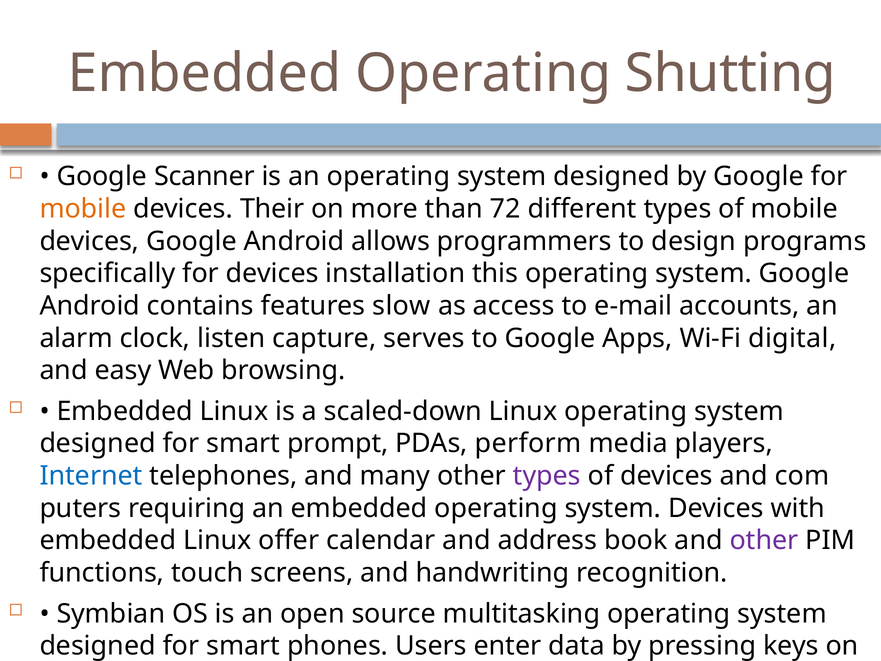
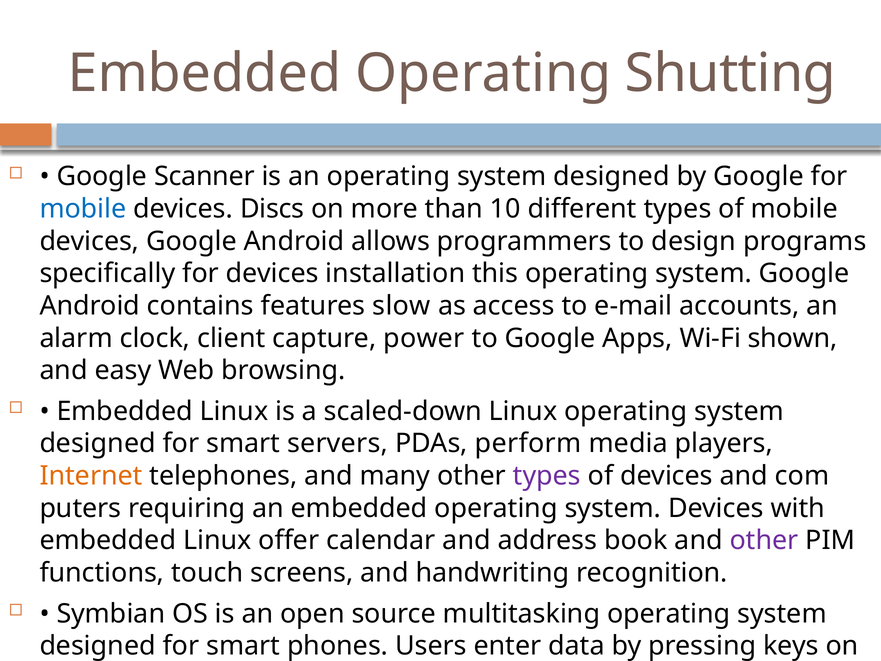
mobile colour: orange -> blue (83, 209)
Their: Their -> Discs (272, 209)
72: 72 -> 10 (505, 209)
listen: listen -> client (231, 338)
serves: serves -> power (424, 338)
digital: digital -> shown (793, 338)
prompt: prompt -> servers (337, 443)
Internet colour: blue -> orange (91, 476)
